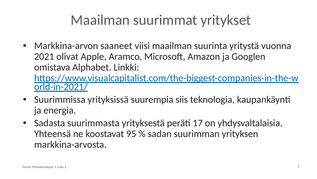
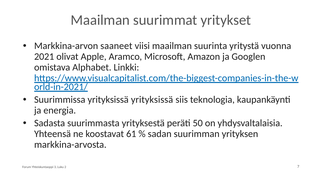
yrityksissä suurempia: suurempia -> yrityksissä (152, 99)
17: 17 -> 50 (198, 123)
95: 95 -> 61 (131, 133)
